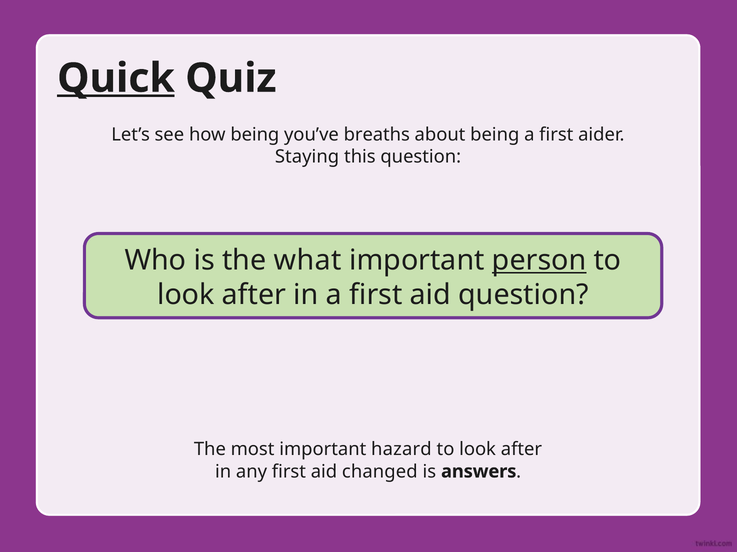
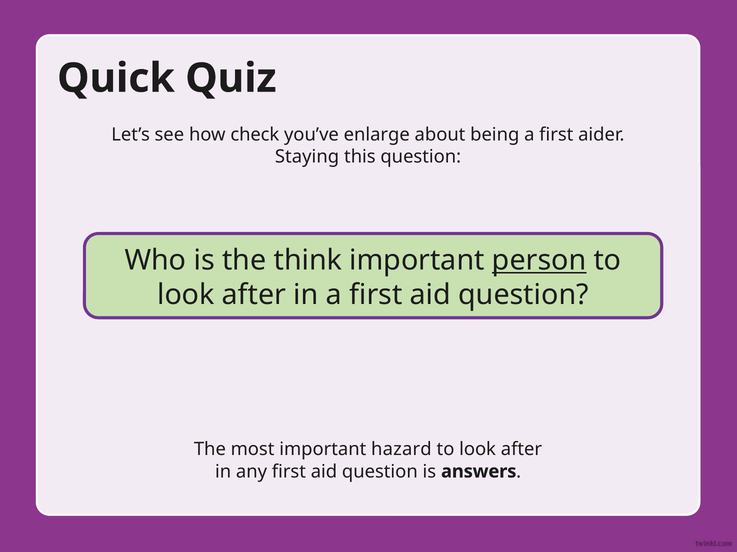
Quick underline: present -> none (116, 78)
how being: being -> check (255, 135)
breaths: breaths -> enlarge (377, 135)
what: what -> think (308, 261)
any first aid changed: changed -> question (380, 472)
